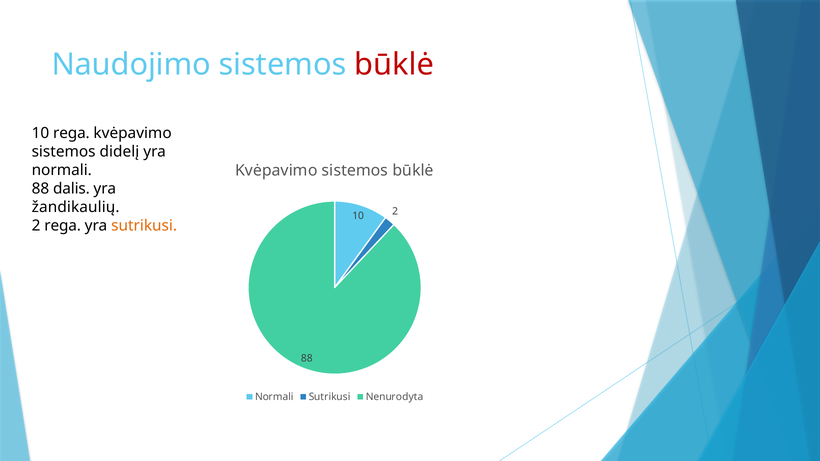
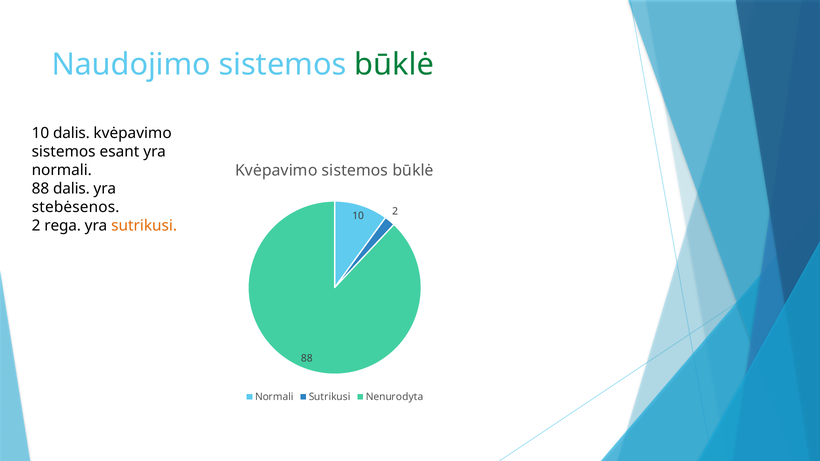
būklė colour: red -> green (394, 65)
10 rega: rega -> dalis (71, 133)
didelį: didelį -> esant (119, 152)
žandikaulių: žandikaulių -> stebėsenos (76, 207)
